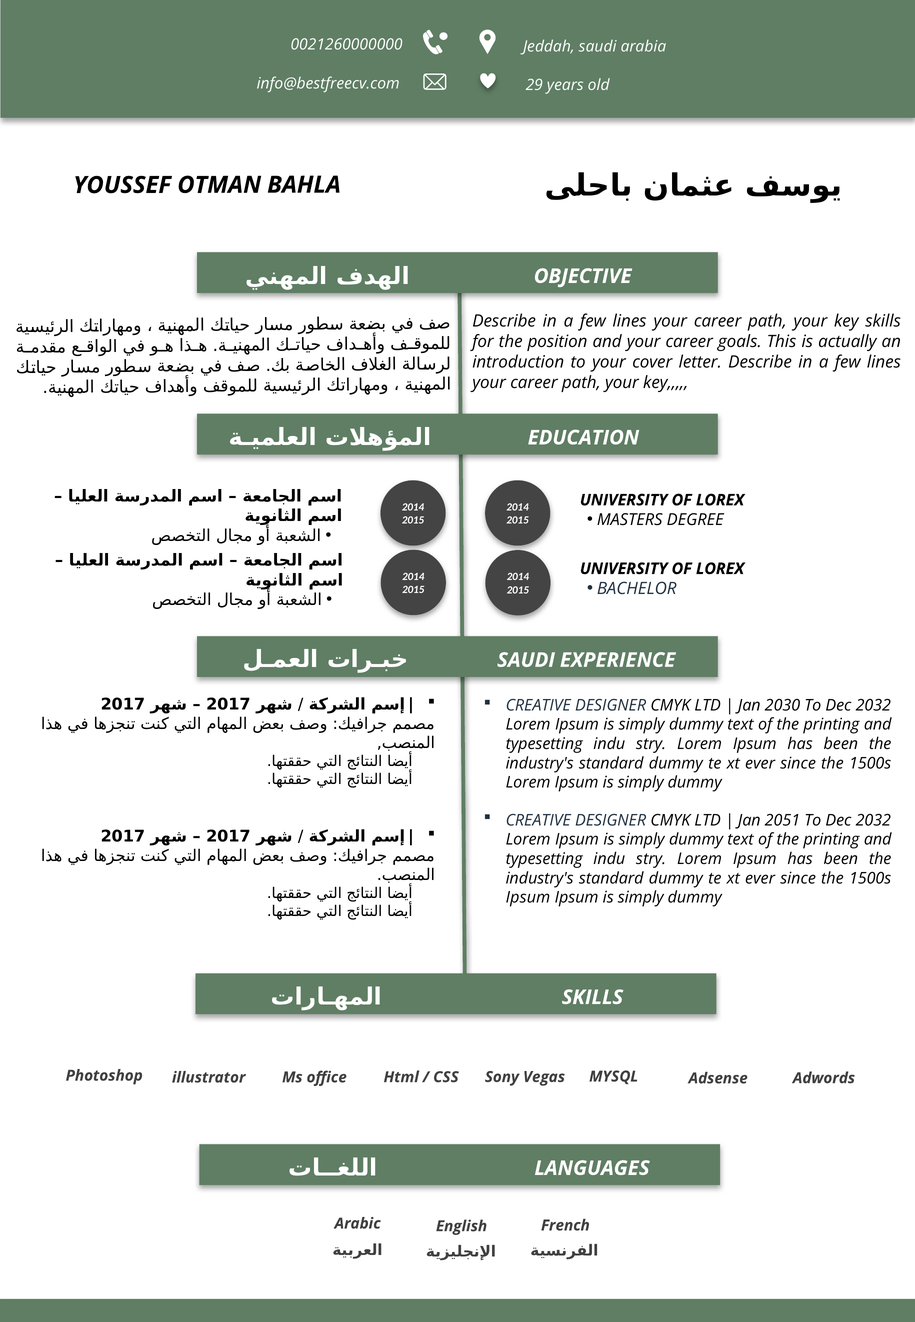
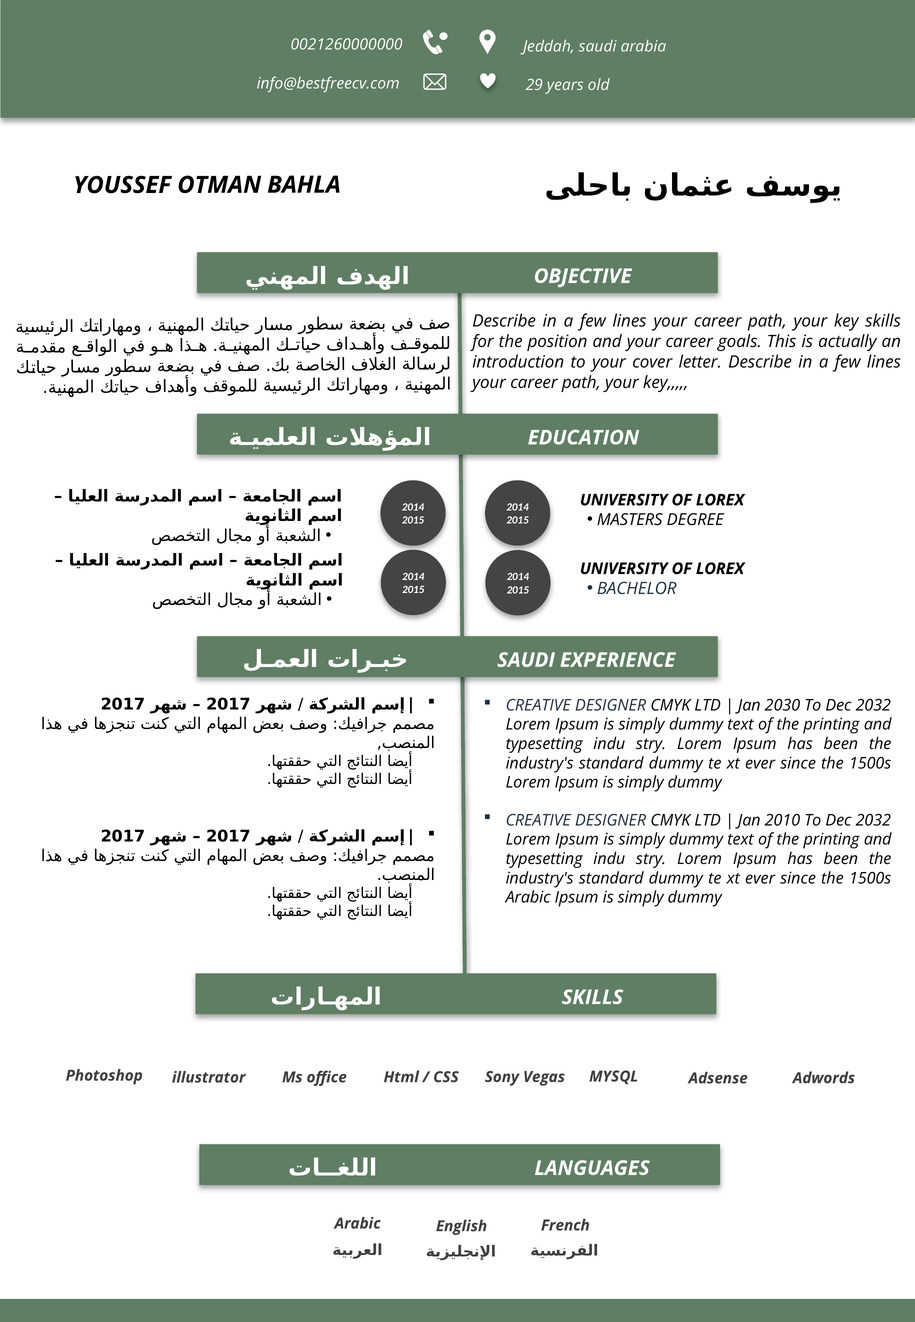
2051: 2051 -> 2010 (782, 820)
Ipsum: Ipsum -> Arabic (528, 897)
